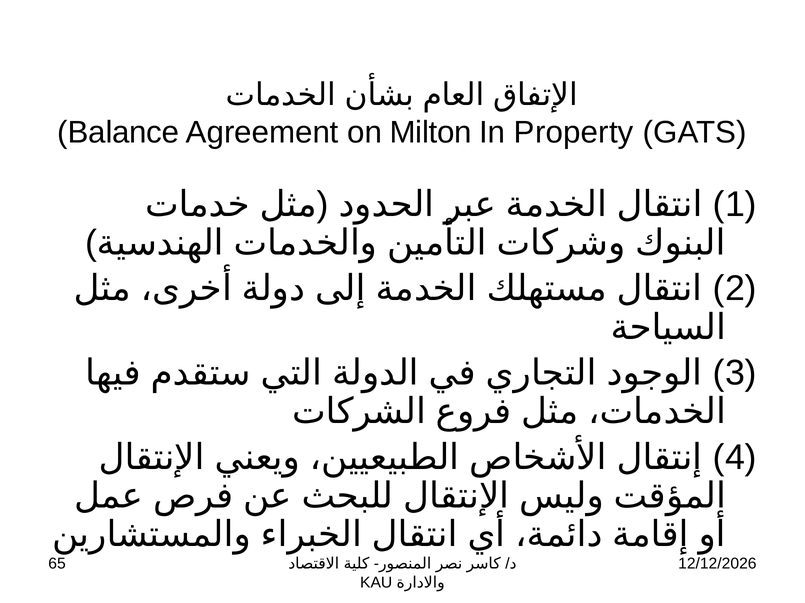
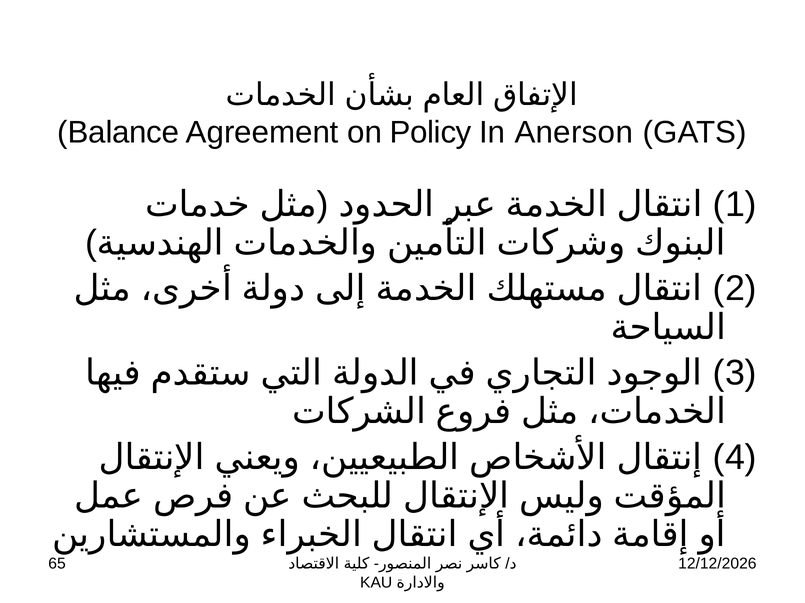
Milton: Milton -> Policy (431, 133)
Property: Property -> Anerson (574, 133)
